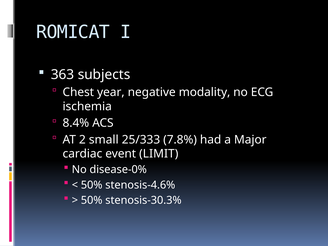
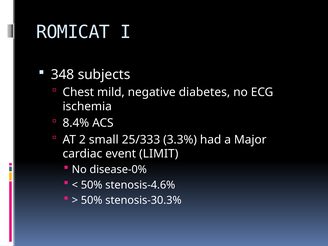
363: 363 -> 348 (63, 75)
year: year -> mild (111, 92)
modality: modality -> diabetes (204, 92)
7.8%: 7.8% -> 3.3% (180, 140)
